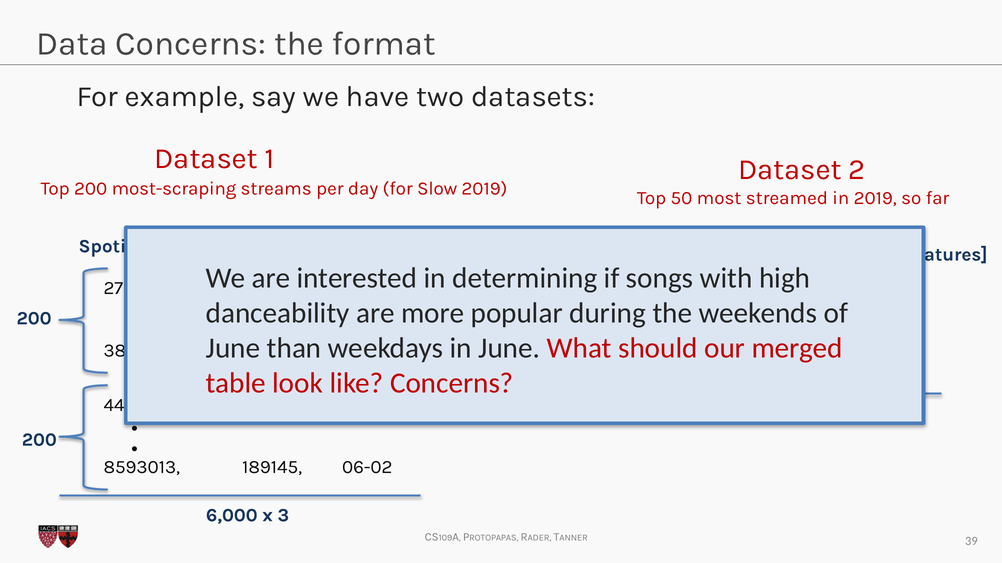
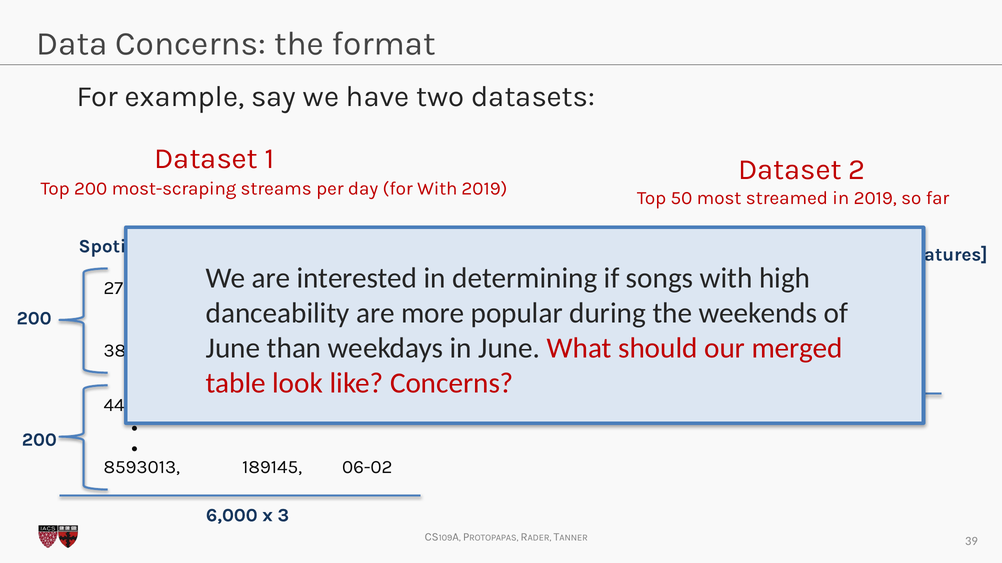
for Slow: Slow -> With (437, 189)
